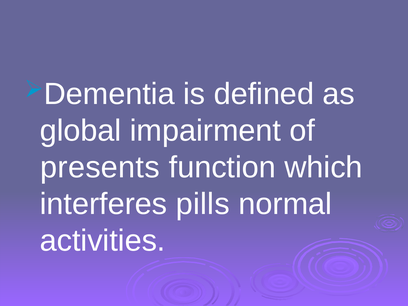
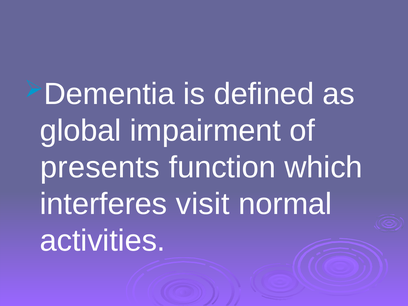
pills: pills -> visit (203, 204)
